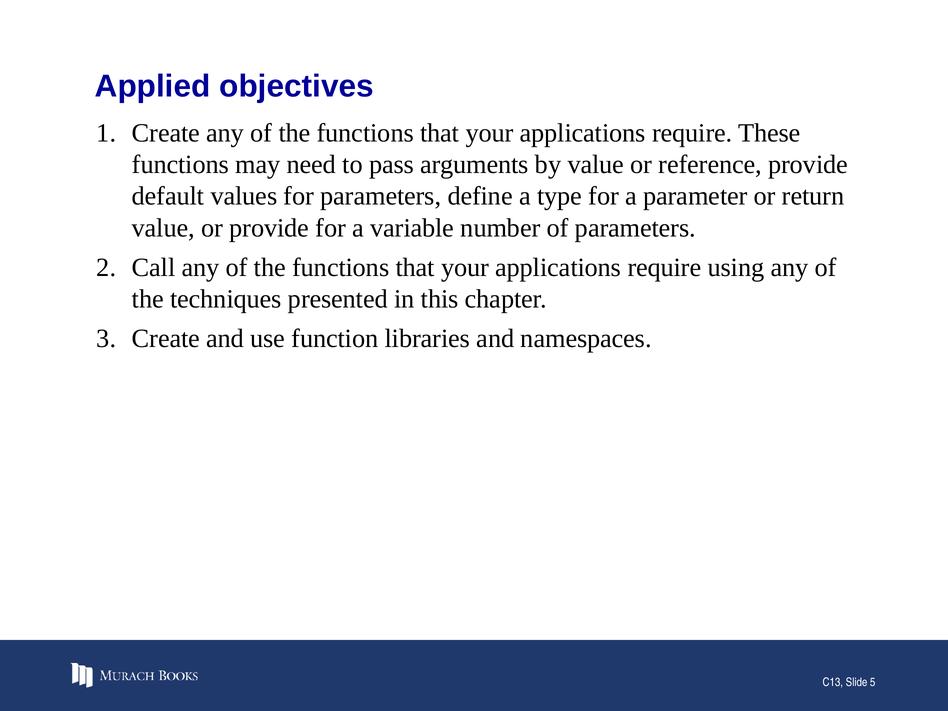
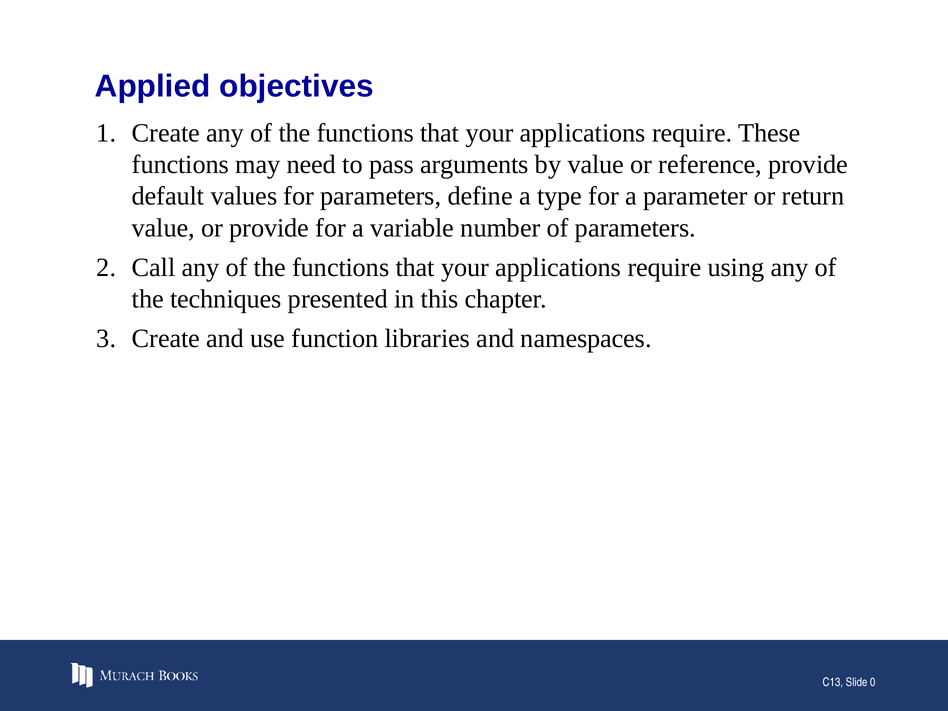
5: 5 -> 0 (873, 682)
